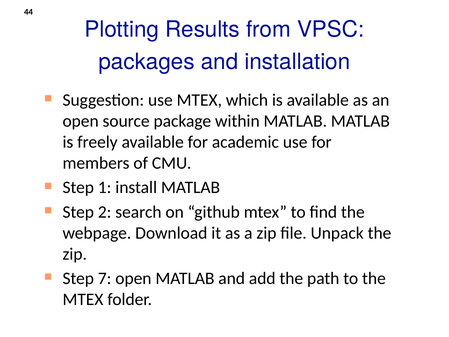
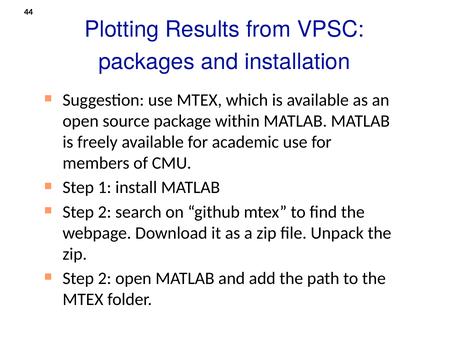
7: 7 -> 2 (105, 278)
